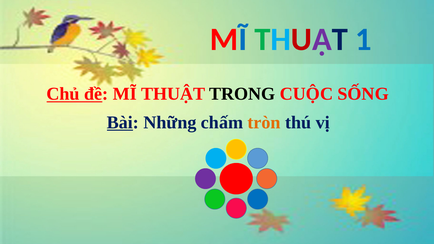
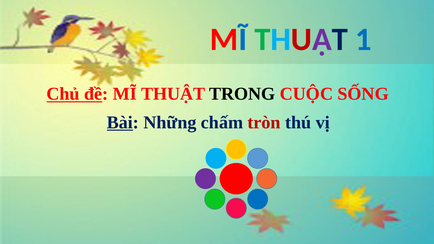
tròn colour: orange -> red (264, 122)
